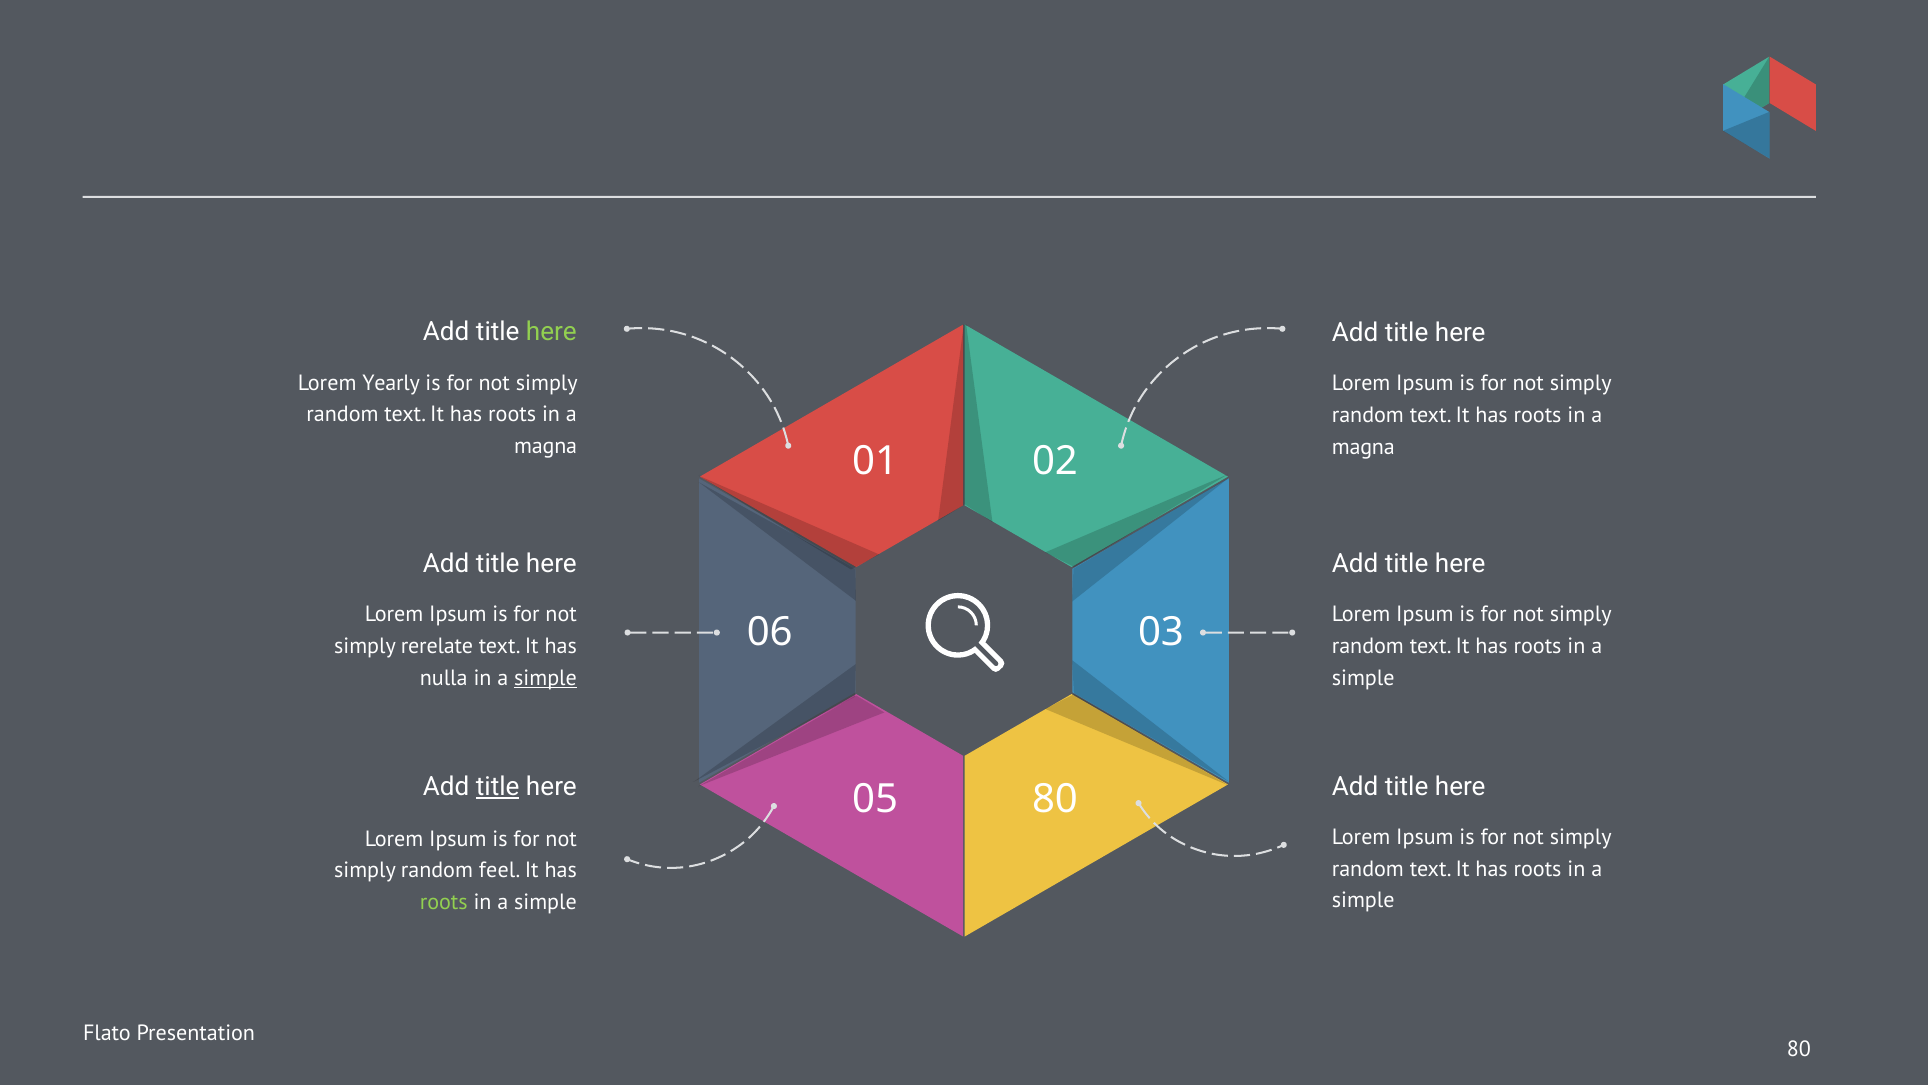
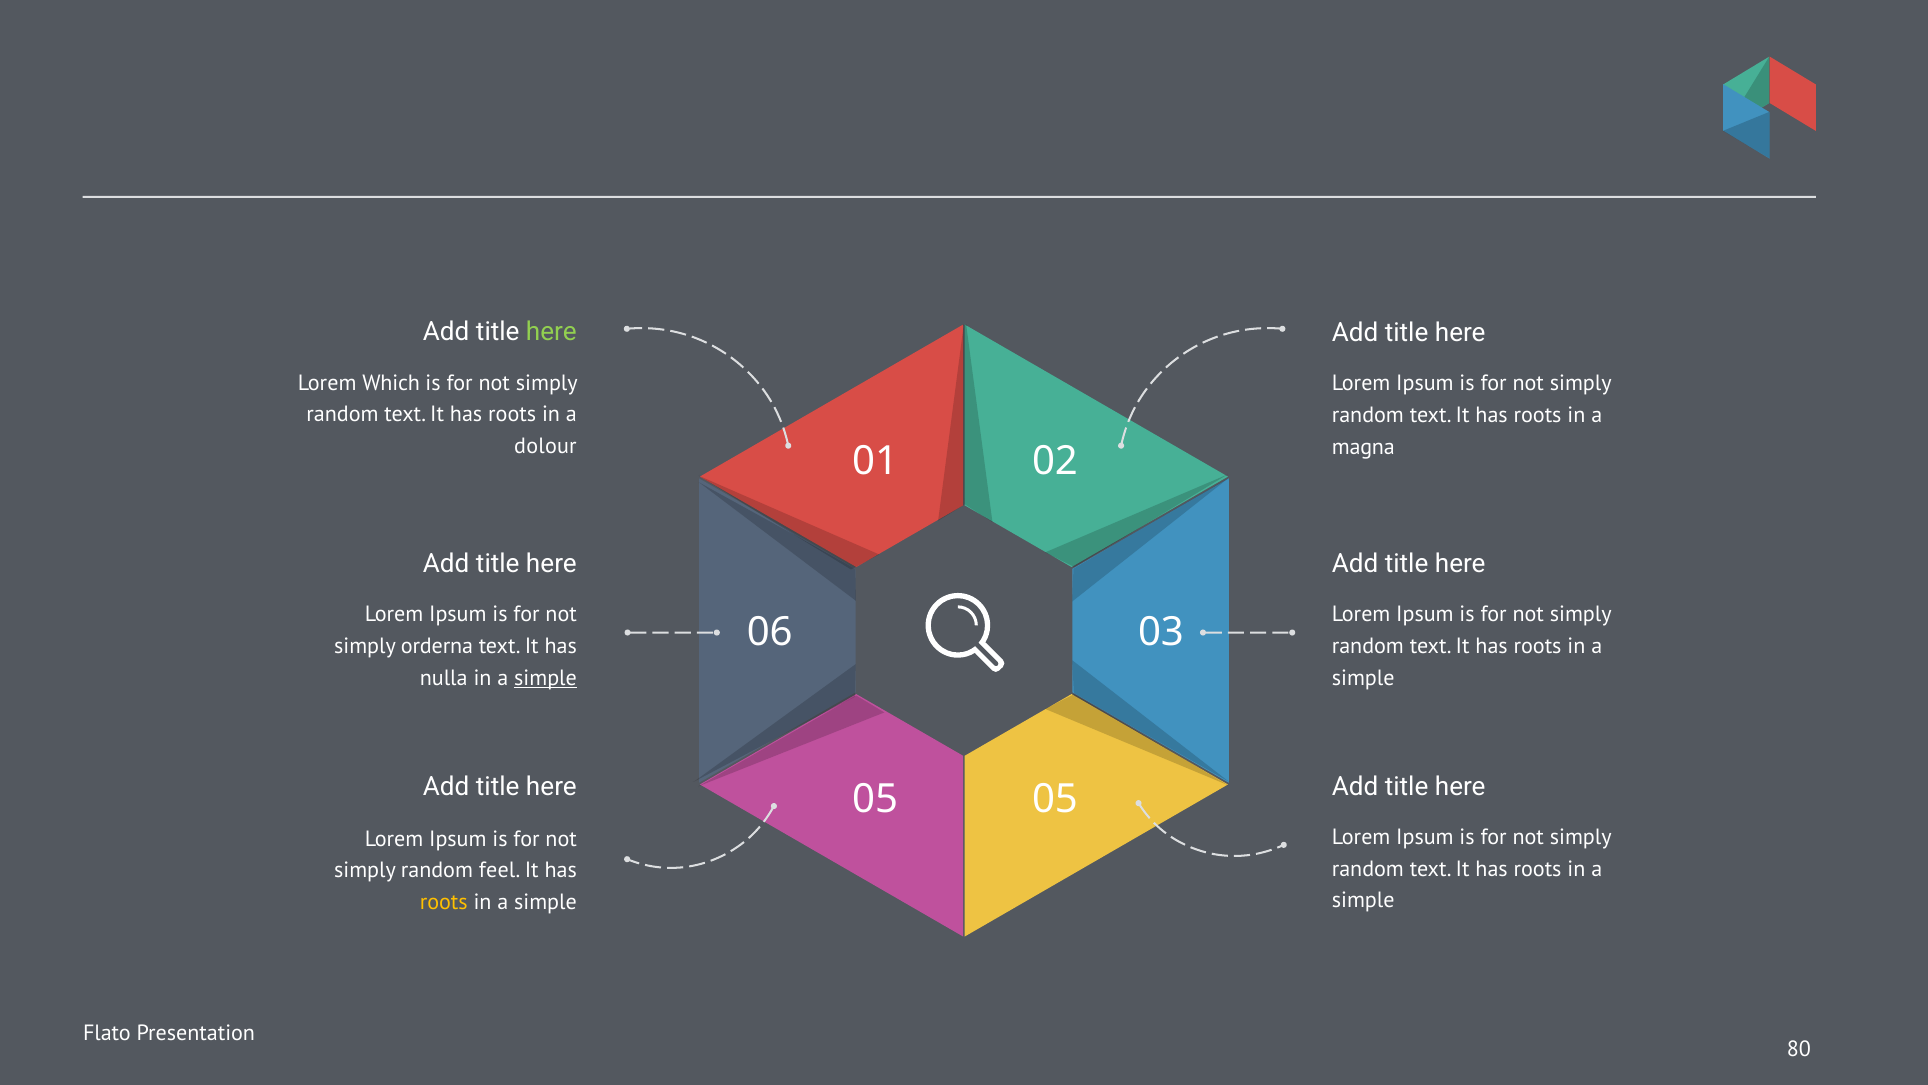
Yearly: Yearly -> Which (391, 383)
magna: magna -> dolour (545, 446)
rerelate: rerelate -> orderna (437, 646)
title underline: present -> none (498, 786)
05 80: 80 -> 05 (1055, 799)
roots colour: light green -> yellow (444, 902)
